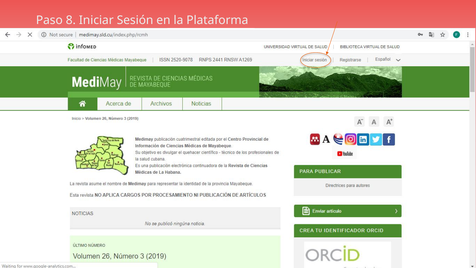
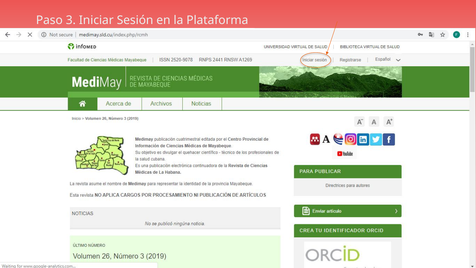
8: 8 -> 3 (71, 20)
